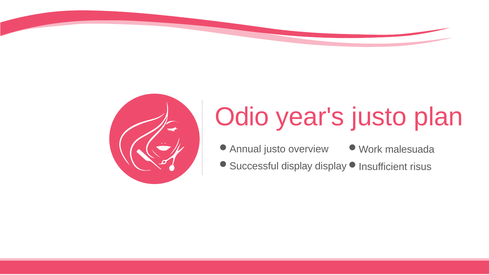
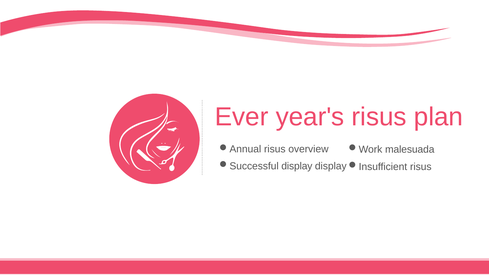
Odio: Odio -> Ever (242, 117)
year's justo: justo -> risus (379, 117)
justo: justo -> risus (275, 149)
